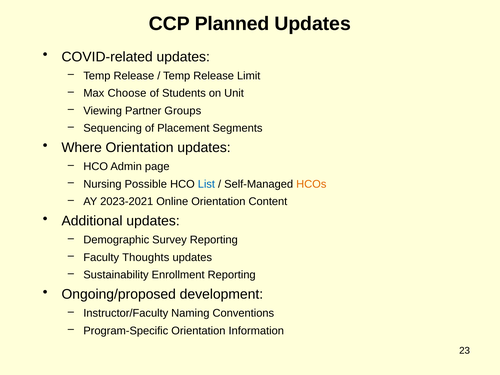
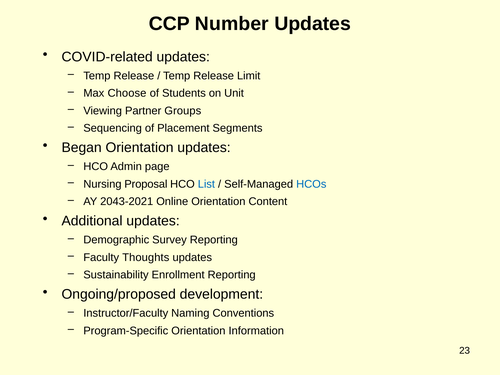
Planned: Planned -> Number (232, 24)
Where: Where -> Began (82, 148)
Nursing Possible: Possible -> Proposal (146, 184)
HCOs colour: orange -> blue (311, 184)
2023-2021: 2023-2021 -> 2043-2021 (127, 202)
